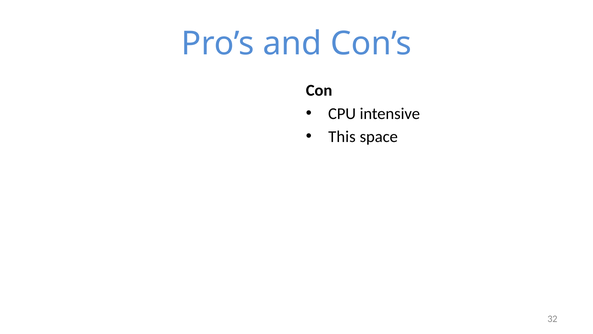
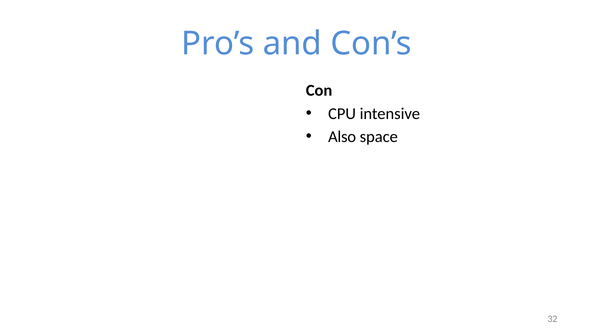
This: This -> Also (342, 137)
